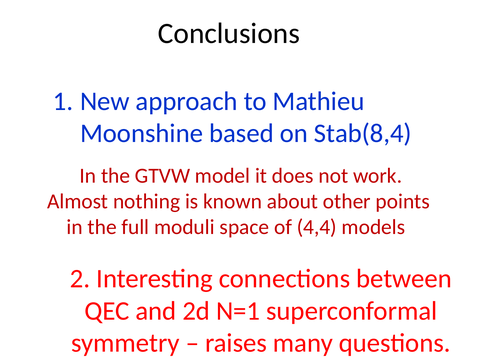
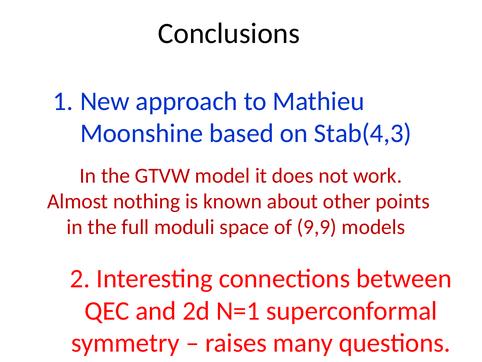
Stab(8,4: Stab(8,4 -> Stab(4,3 (363, 133)
4,4: 4,4 -> 9,9 (317, 227)
